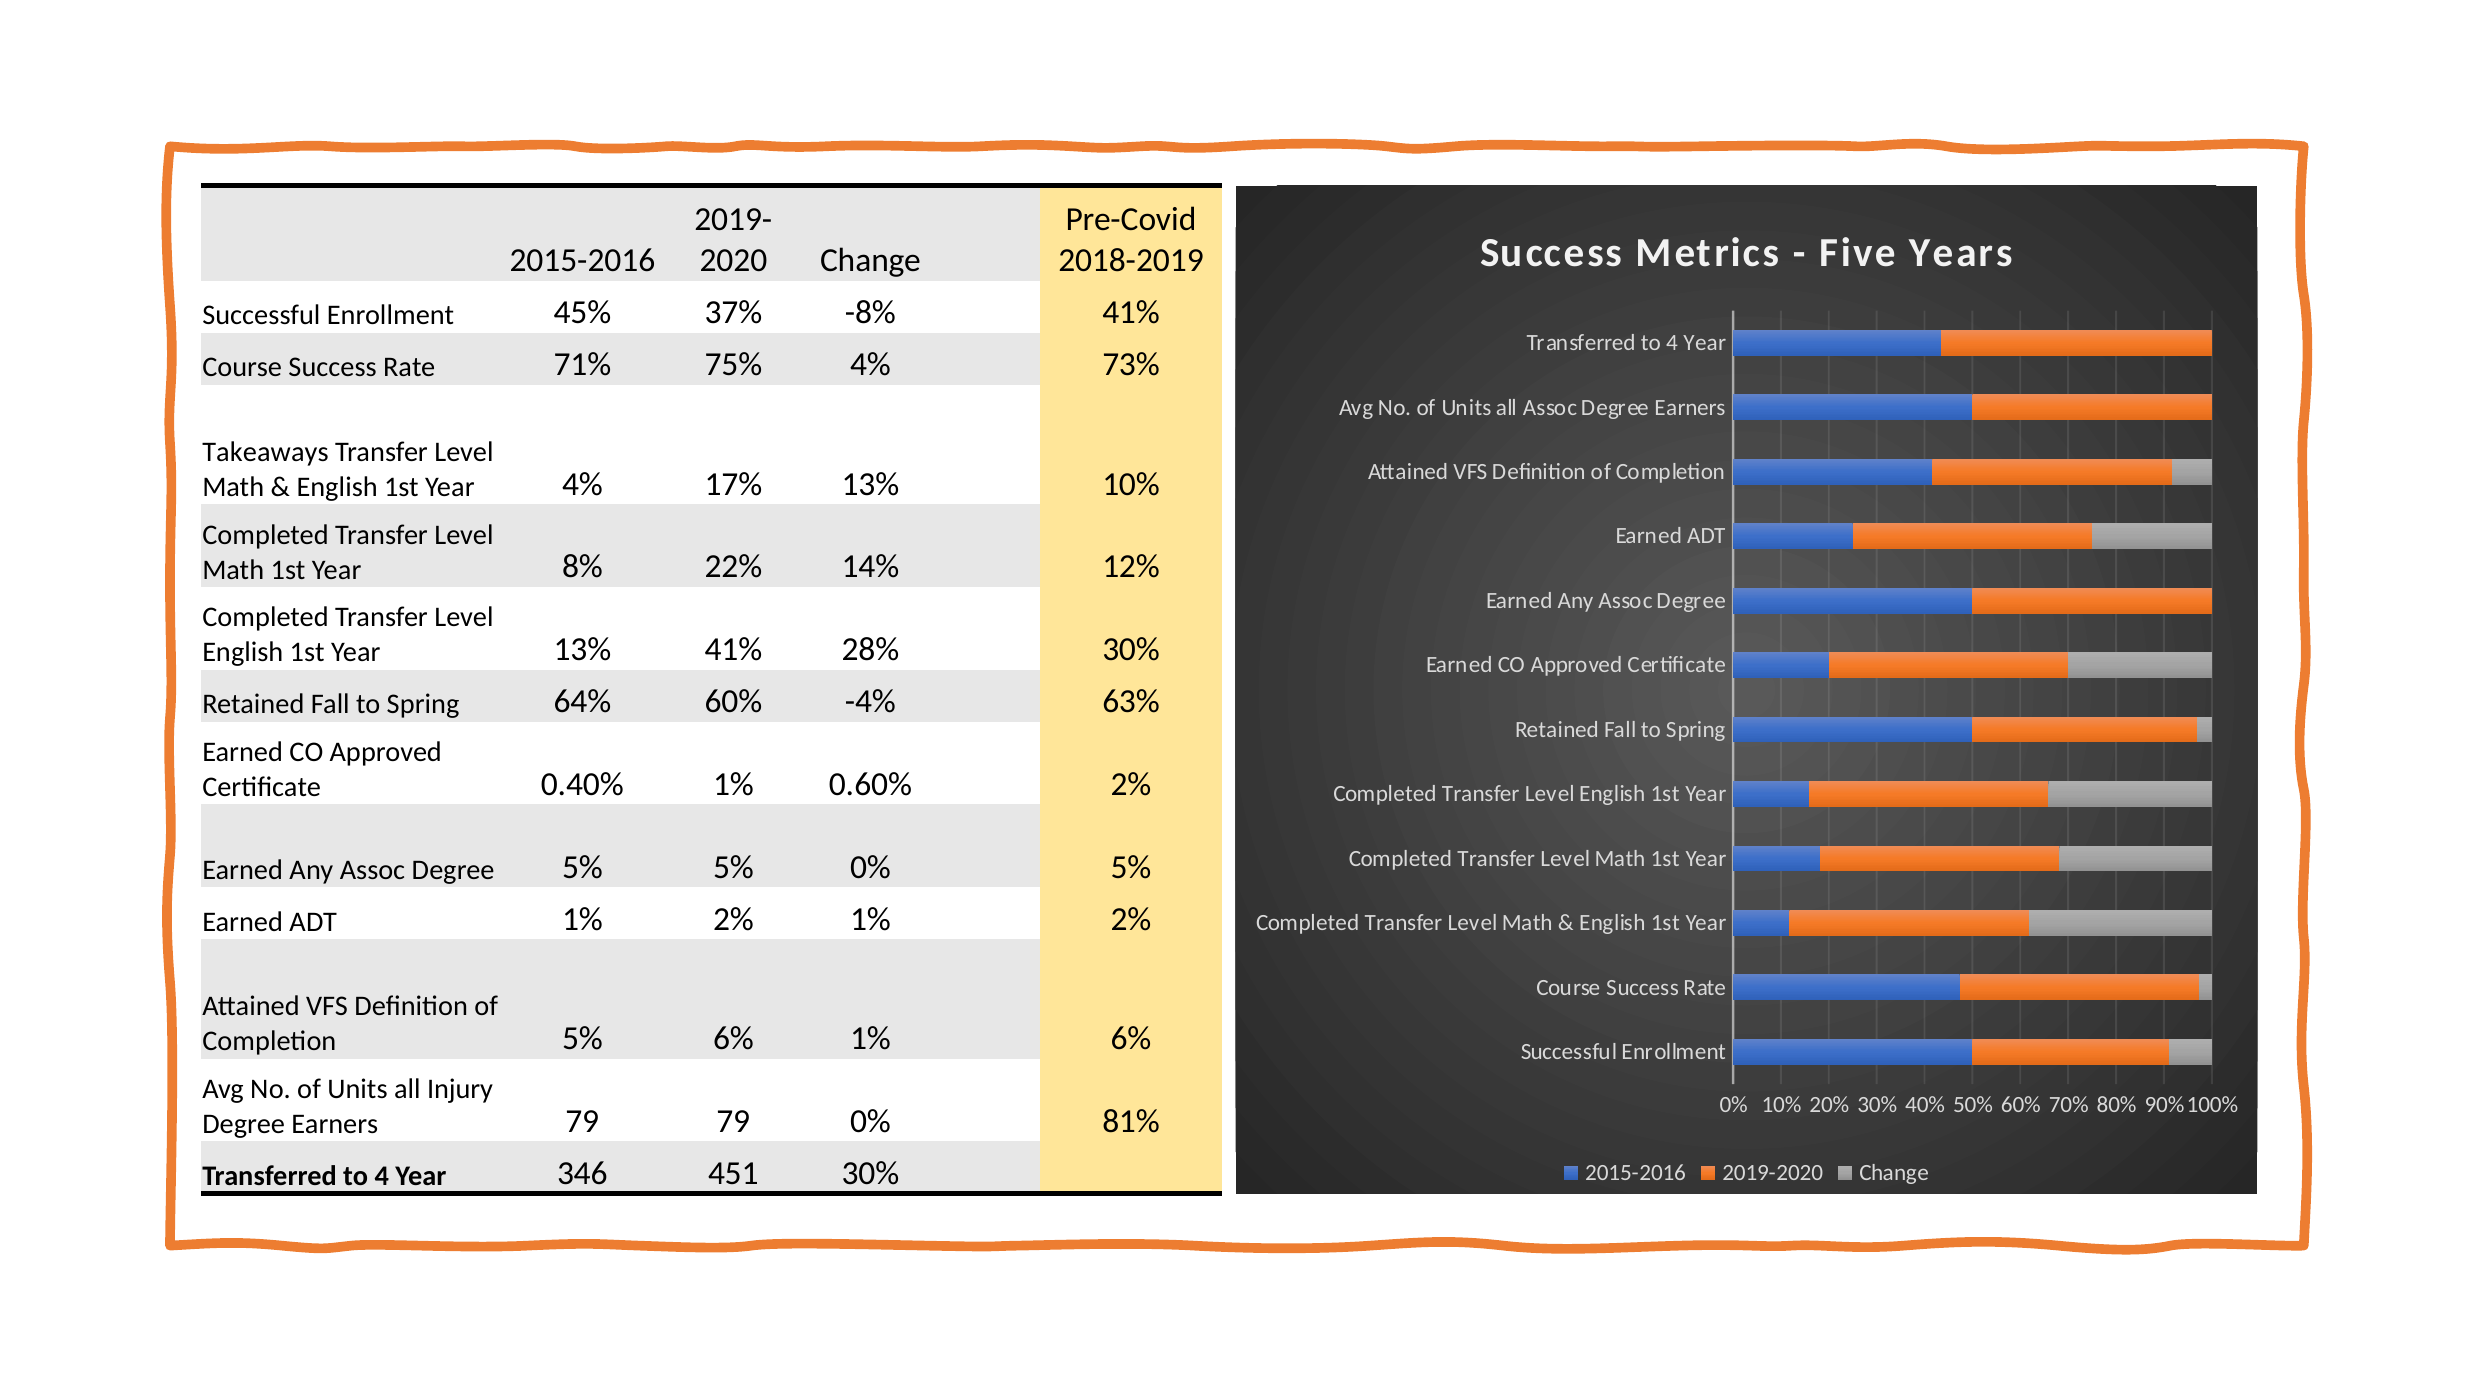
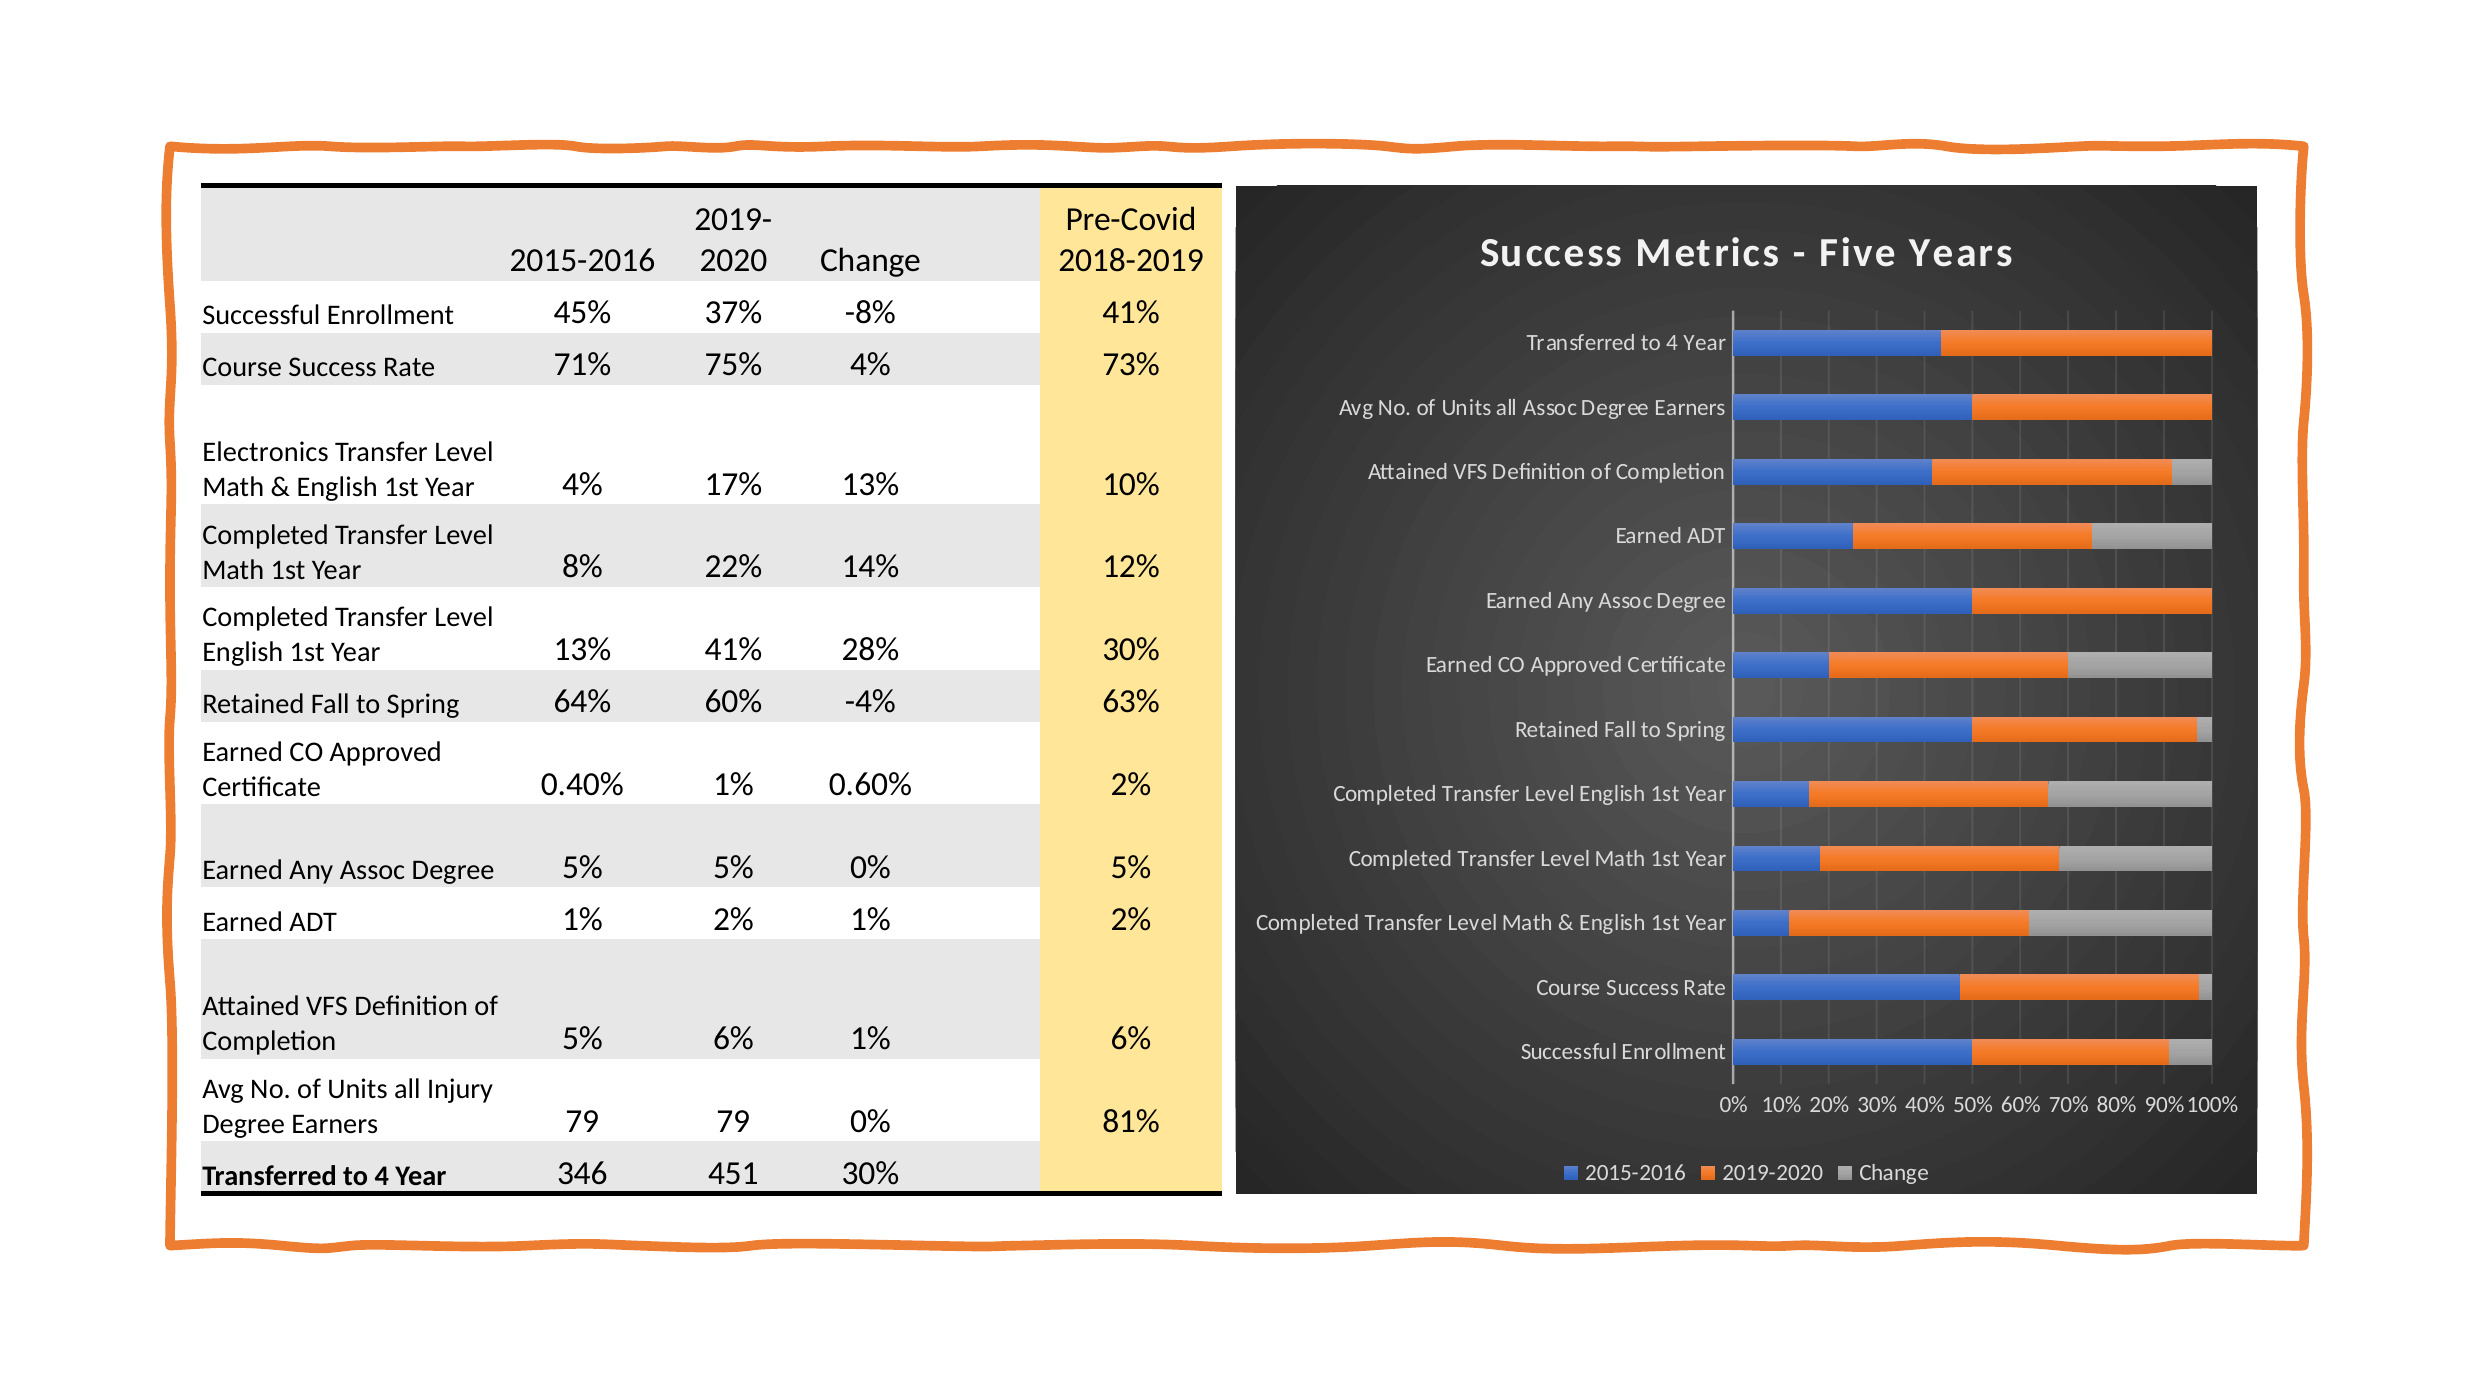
Takeaways: Takeaways -> Electronics (265, 452)
